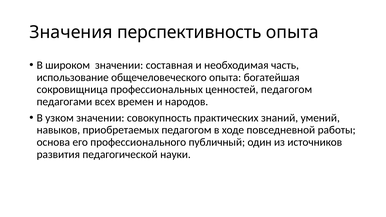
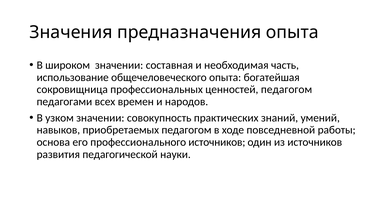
перспективность: перспективность -> предназначения (189, 32)
профессионального публичный: публичный -> источников (217, 142)
